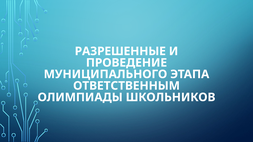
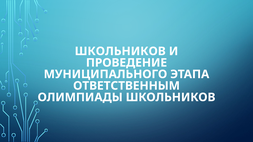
РАЗРЕШЕННЫЕ: РАЗРЕШЕННЫЕ -> ШКОЛЬНИКОВ (120, 51)
